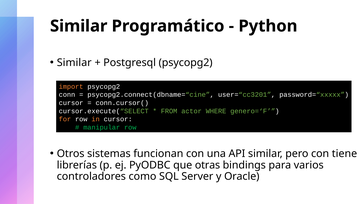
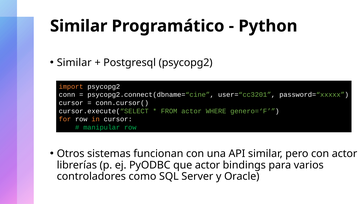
con tiene: tiene -> actor (345, 154)
que otras: otras -> actor (208, 165)
